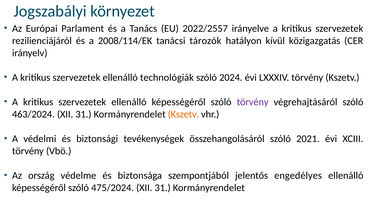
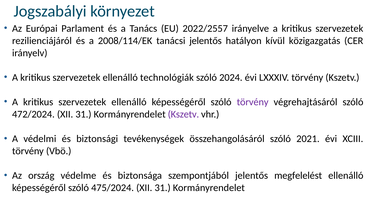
tanácsi tározók: tározók -> jelentős (206, 41)
463/2024: 463/2024 -> 472/2024 (33, 114)
Kszetv colour: orange -> purple (183, 114)
engedélyes: engedélyes -> megfelelést (298, 176)
